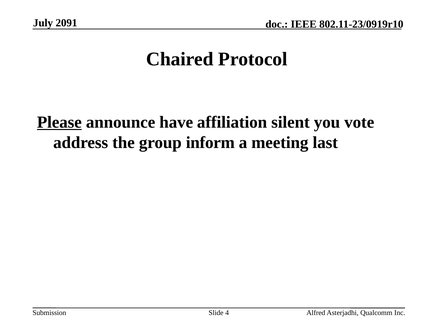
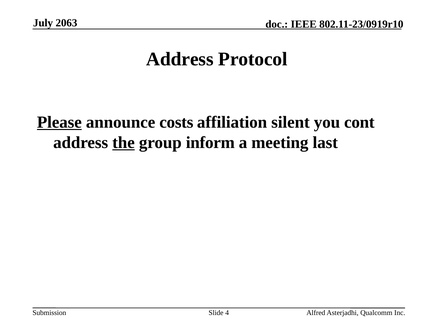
2091: 2091 -> 2063 (66, 23)
Chaired: Chaired -> Address (180, 59)
have: have -> costs (176, 122)
vote: vote -> cont (359, 122)
the underline: none -> present (124, 142)
